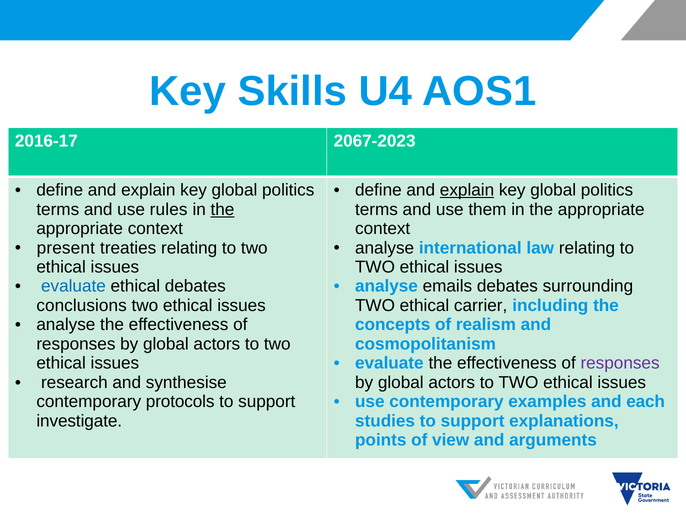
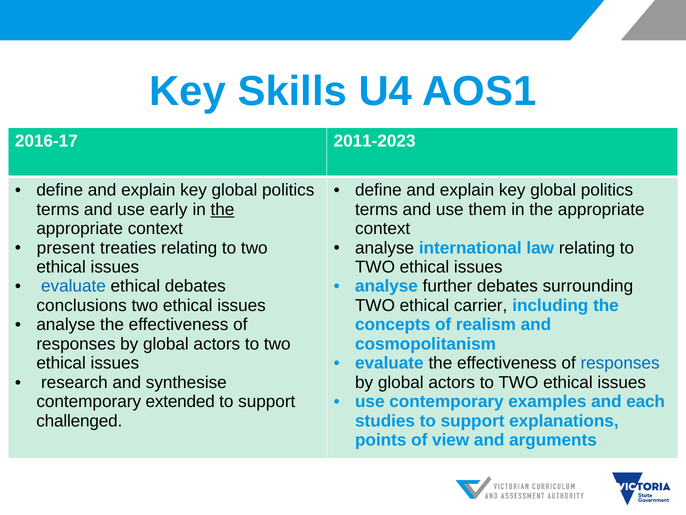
2067-2023: 2067-2023 -> 2011-2023 (375, 141)
explain underline: present -> none (467, 190)
rules: rules -> early (169, 209)
emails: emails -> further (447, 286)
responses colour: purple -> blue (620, 363)
protocols: protocols -> extended (180, 401)
investigate: investigate -> challenged (79, 420)
